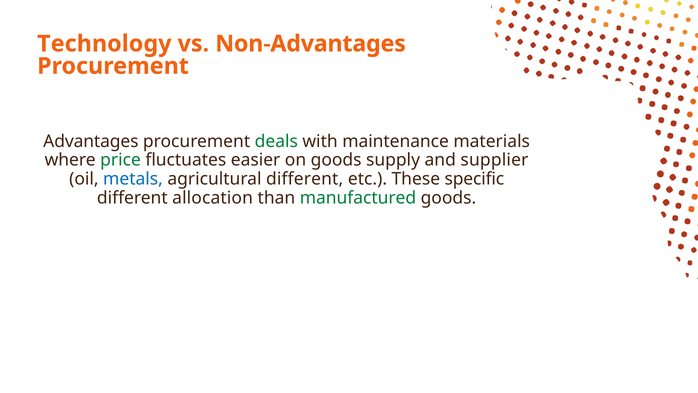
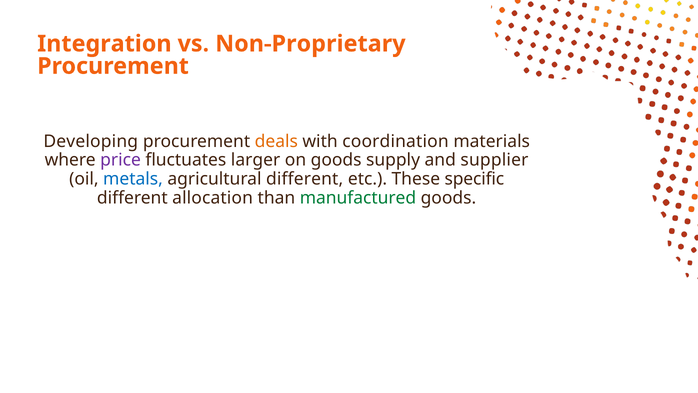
Technology: Technology -> Integration (104, 44)
Non-Advantages: Non-Advantages -> Non-Proprietary (310, 44)
Advantages: Advantages -> Developing (91, 141)
deals colour: green -> orange (276, 141)
maintenance: maintenance -> coordination (395, 141)
price colour: green -> purple (121, 160)
easier: easier -> larger (256, 160)
